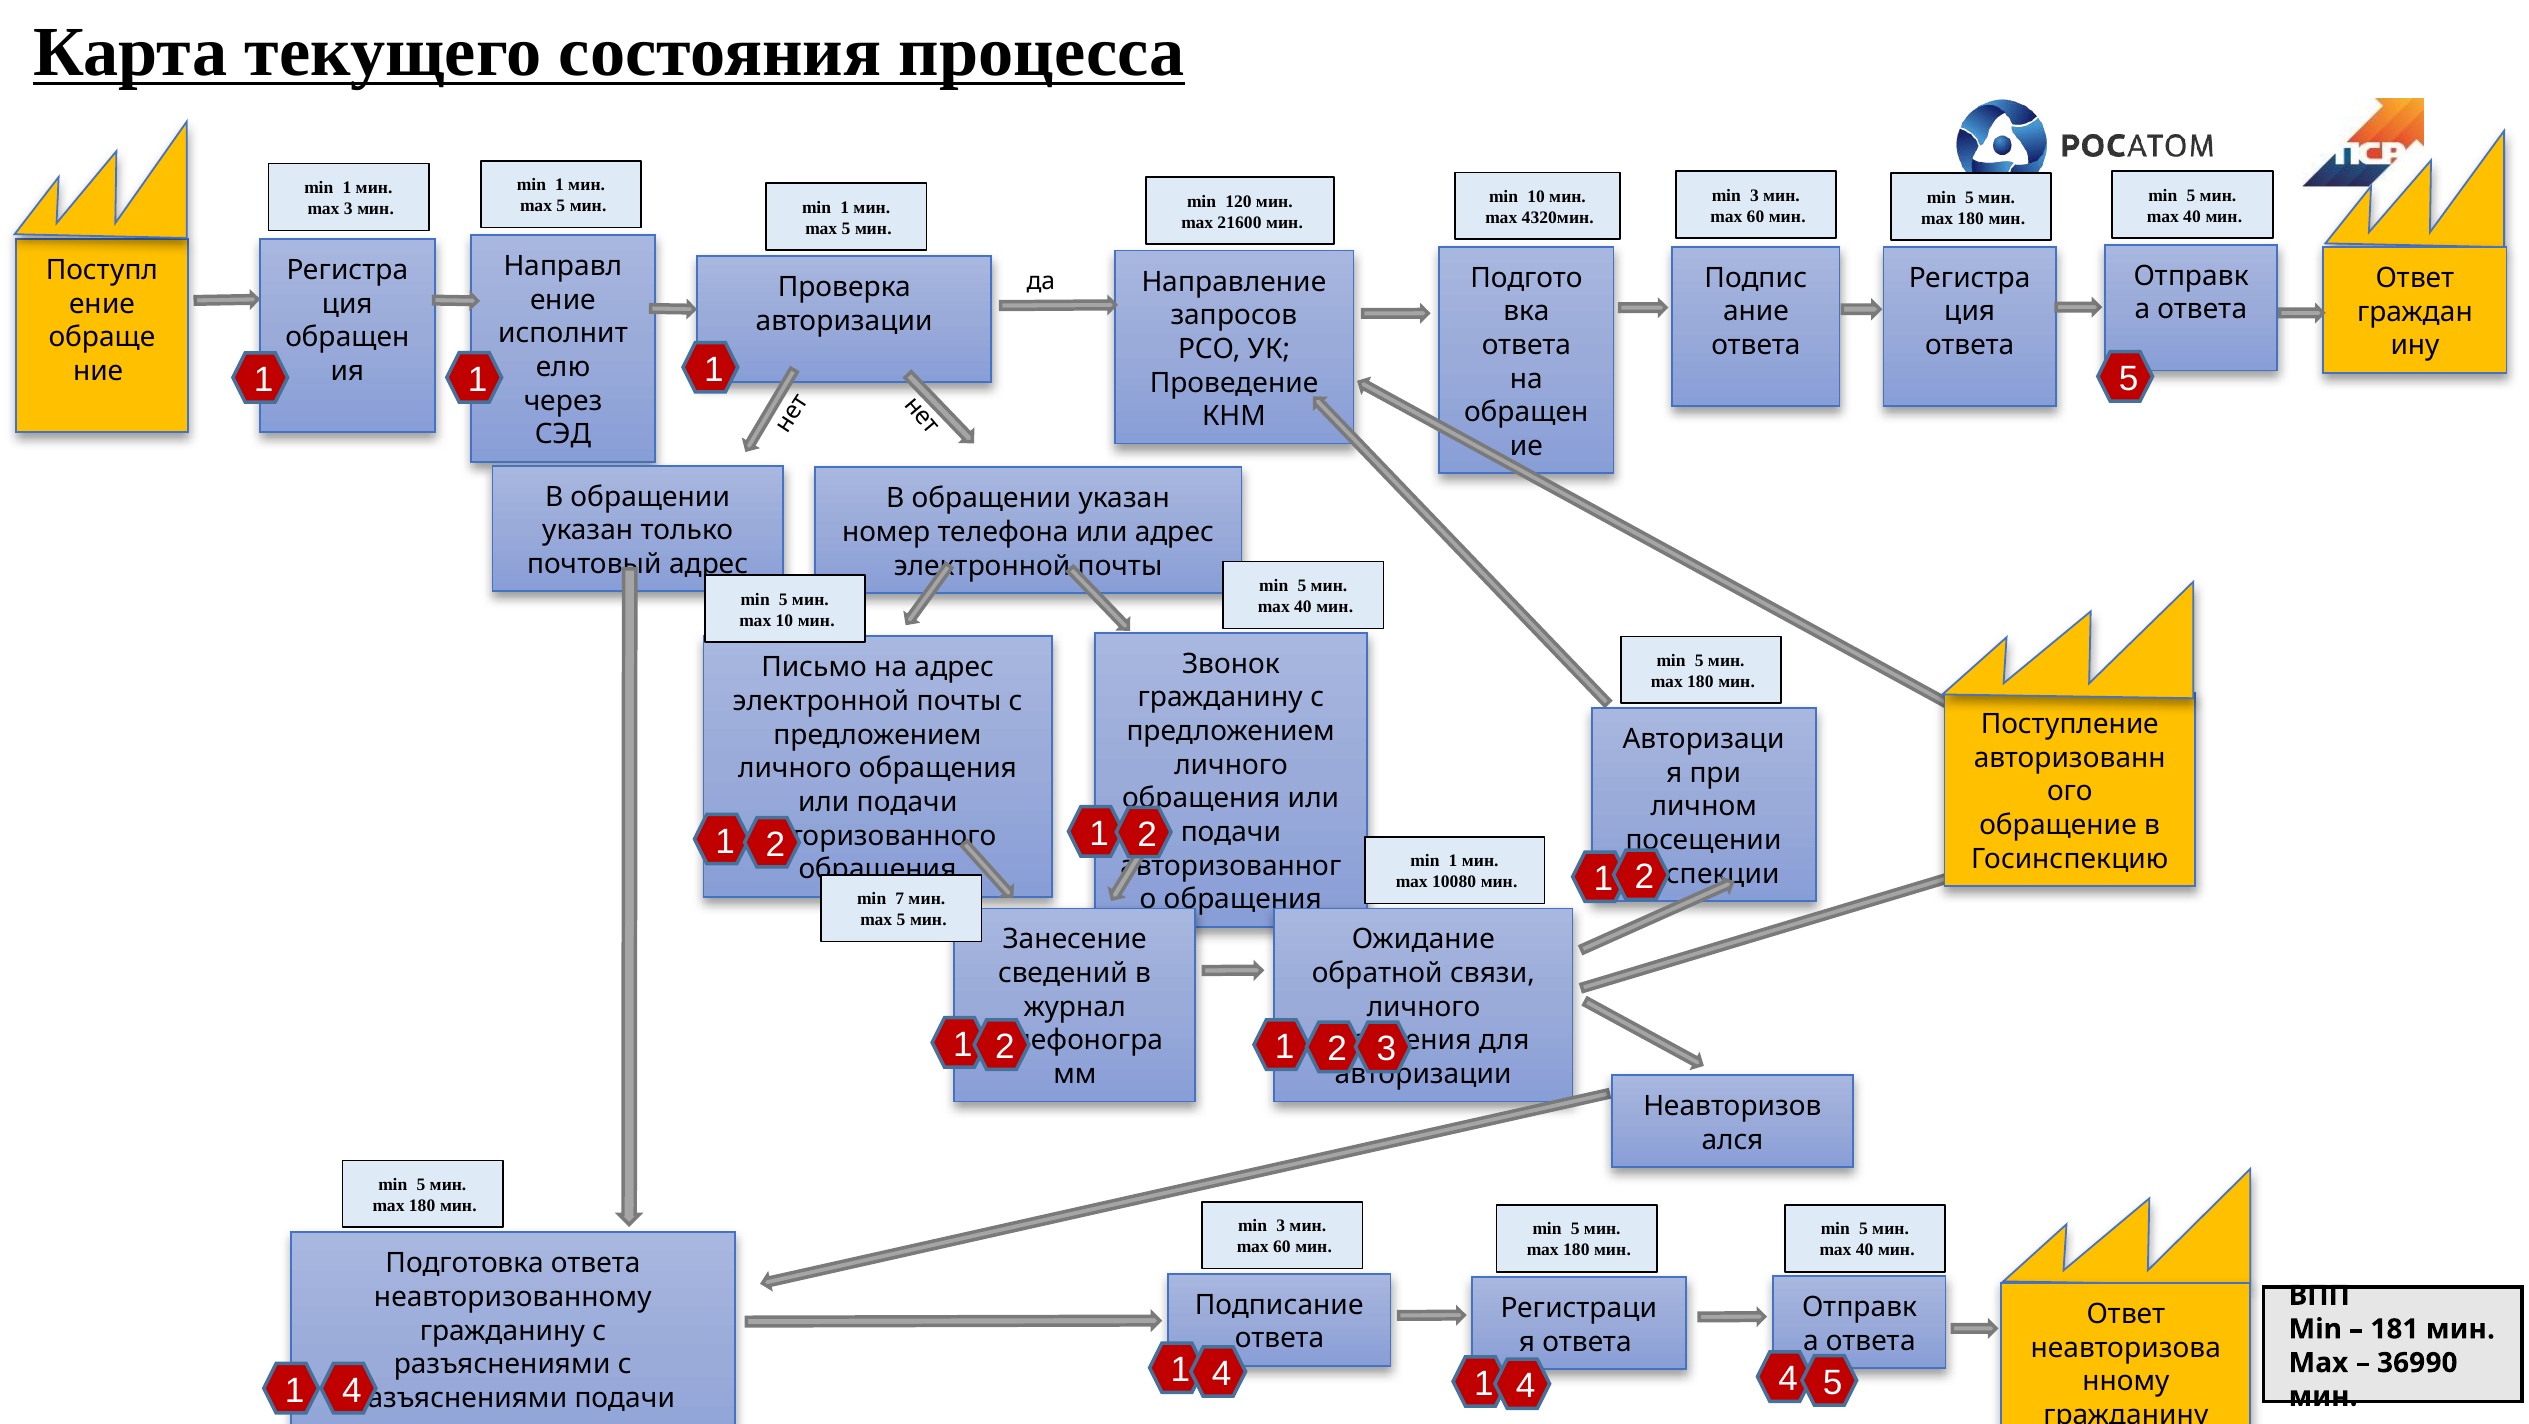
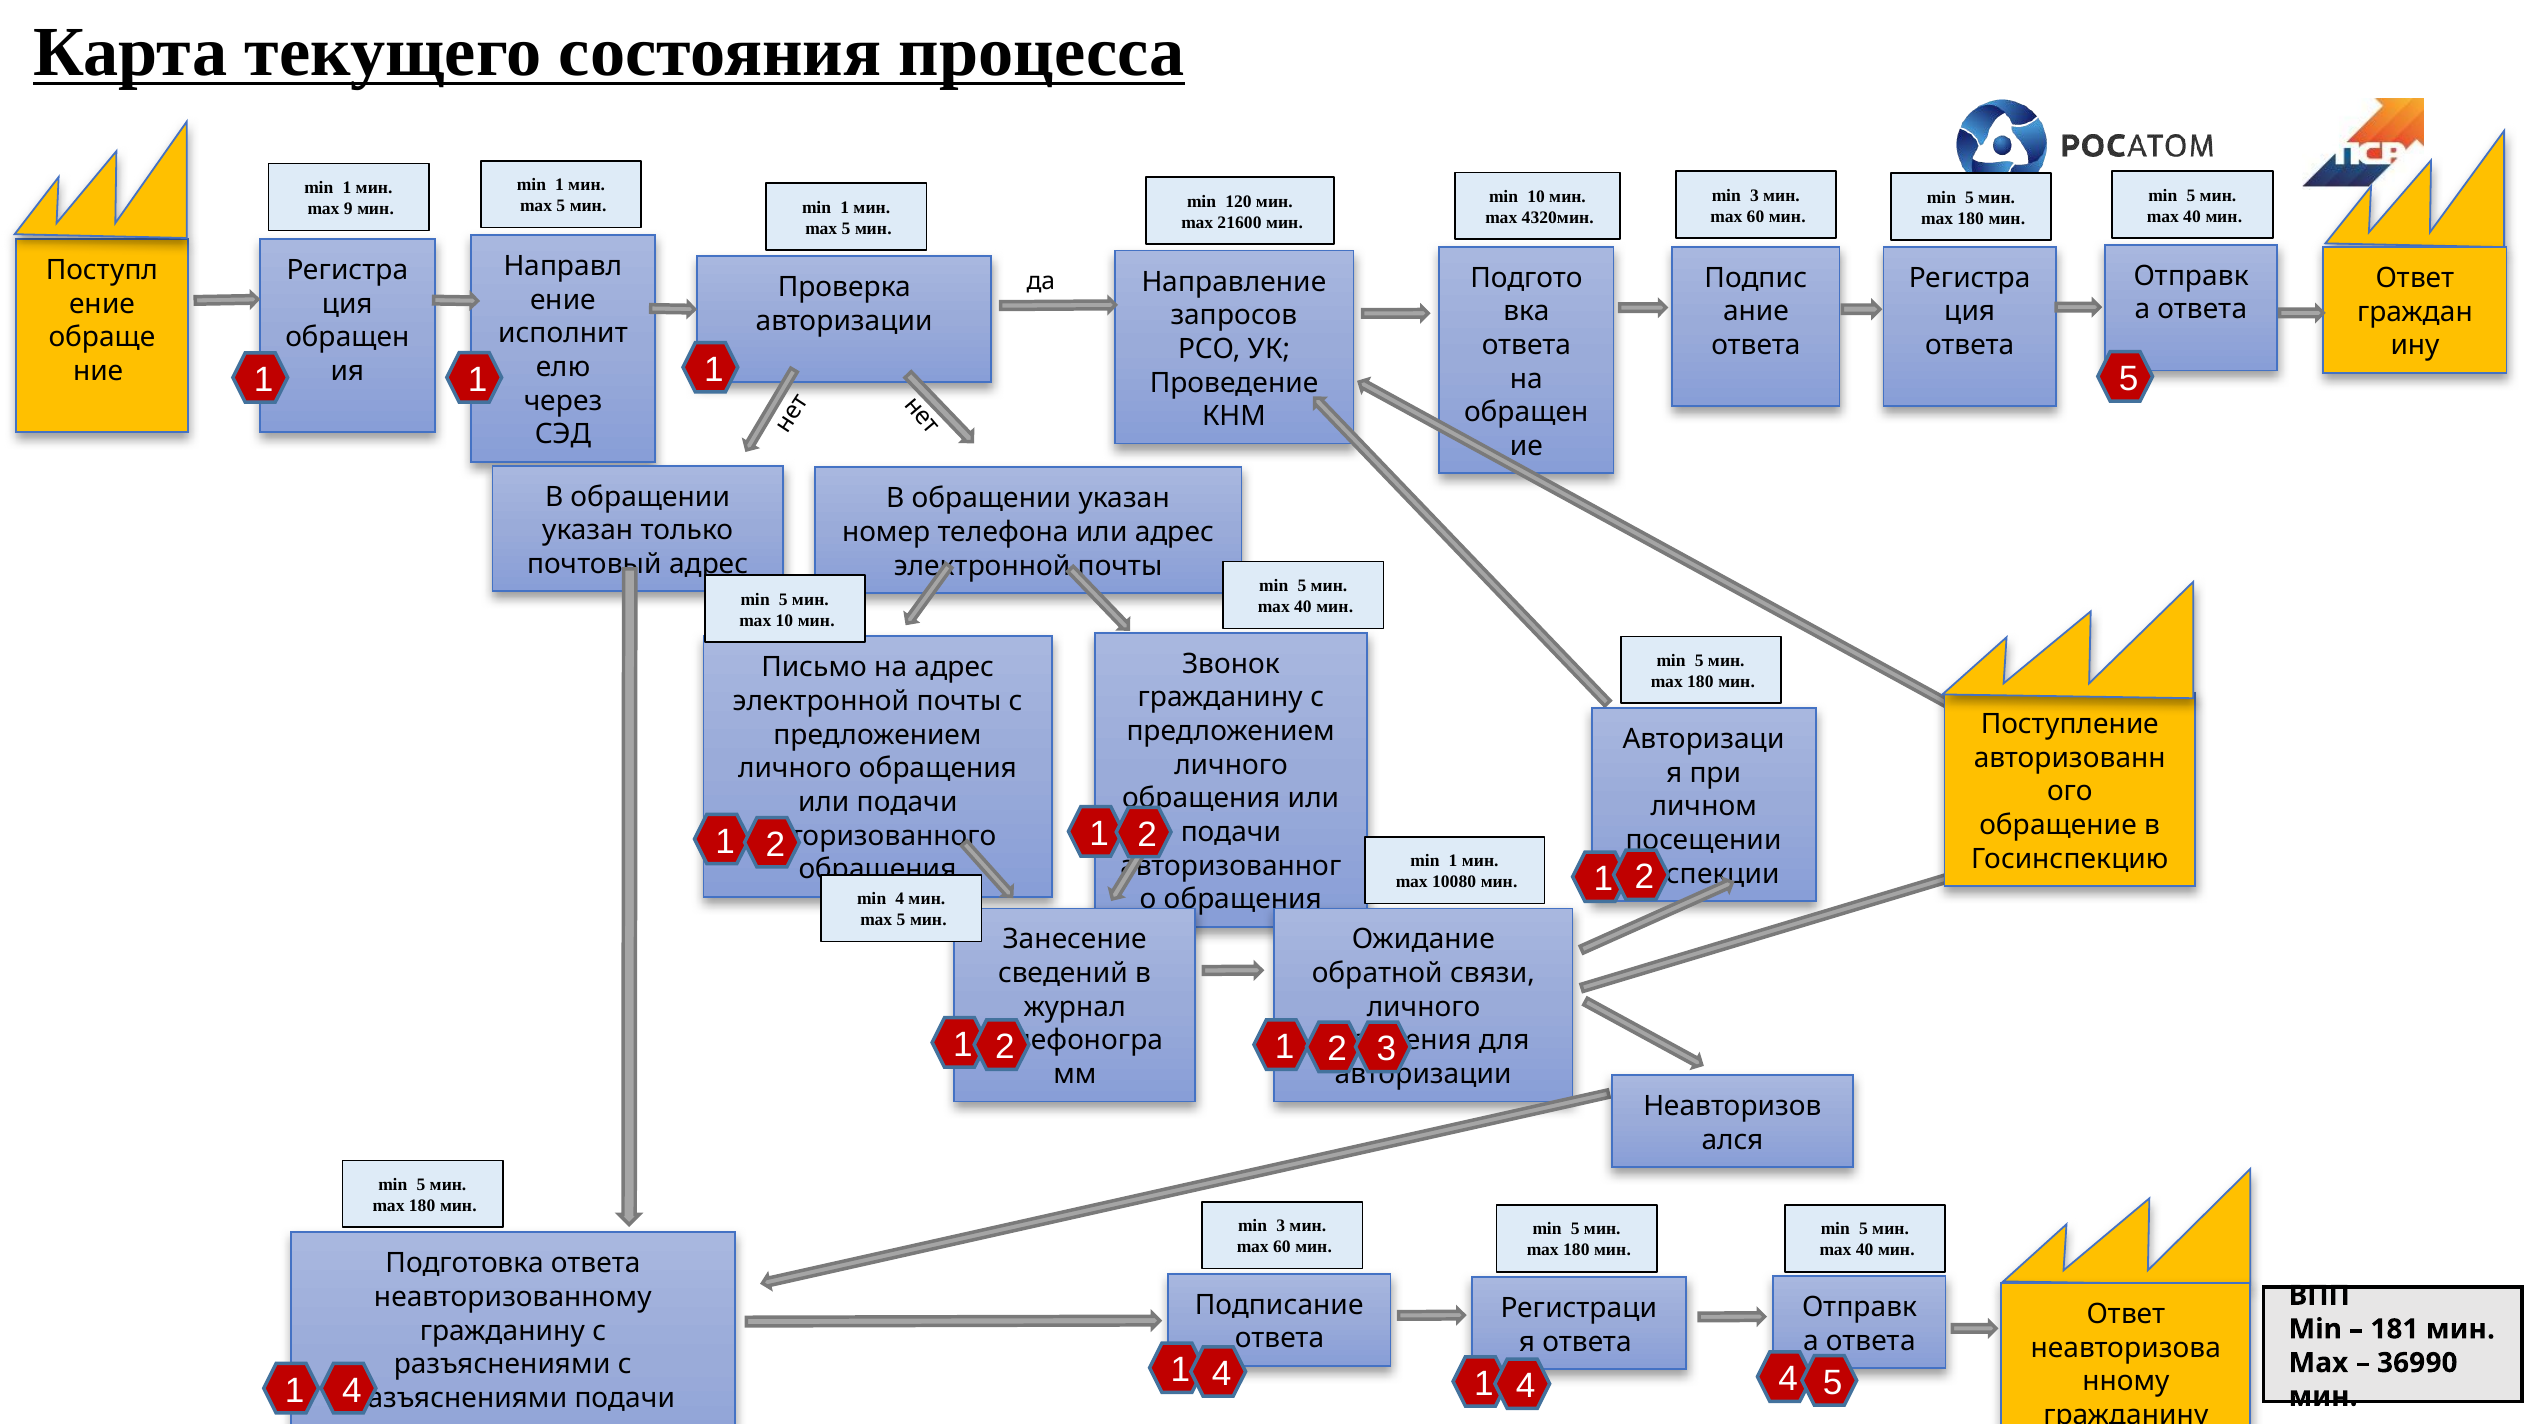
max 3: 3 -> 9 (348, 209)
min 7: 7 -> 4 (900, 899)
